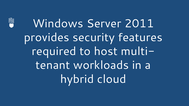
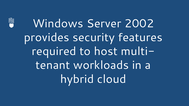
2011: 2011 -> 2002 (139, 24)
